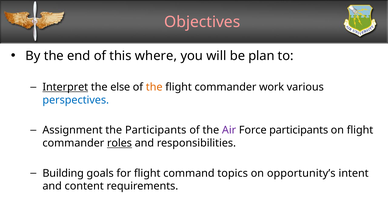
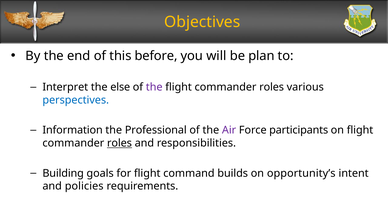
Objectives colour: pink -> yellow (202, 22)
where: where -> before (156, 56)
Interpret underline: present -> none (65, 87)
the colour: orange -> purple (154, 87)
work: work -> roles (272, 87)
Assignment: Assignment -> Information (73, 130)
the Participants: Participants -> Professional (156, 130)
topics: topics -> builds (233, 173)
content: content -> policies (84, 186)
